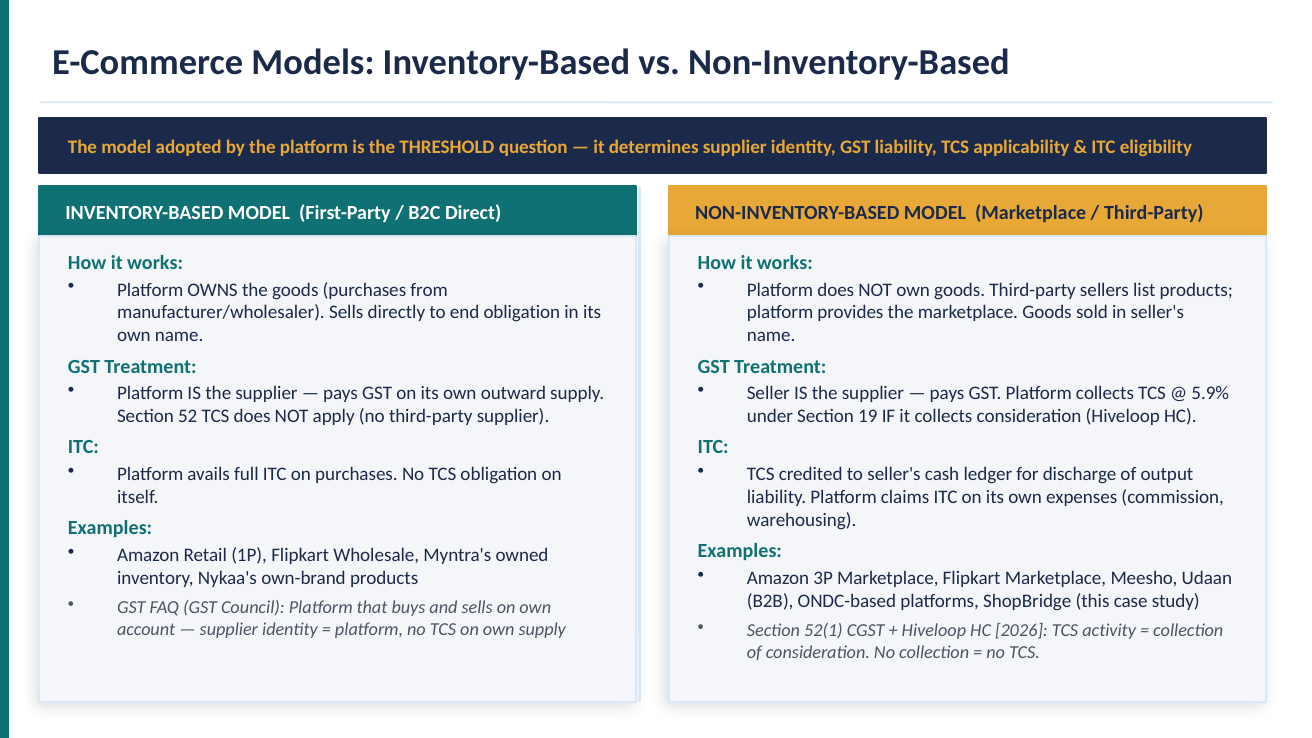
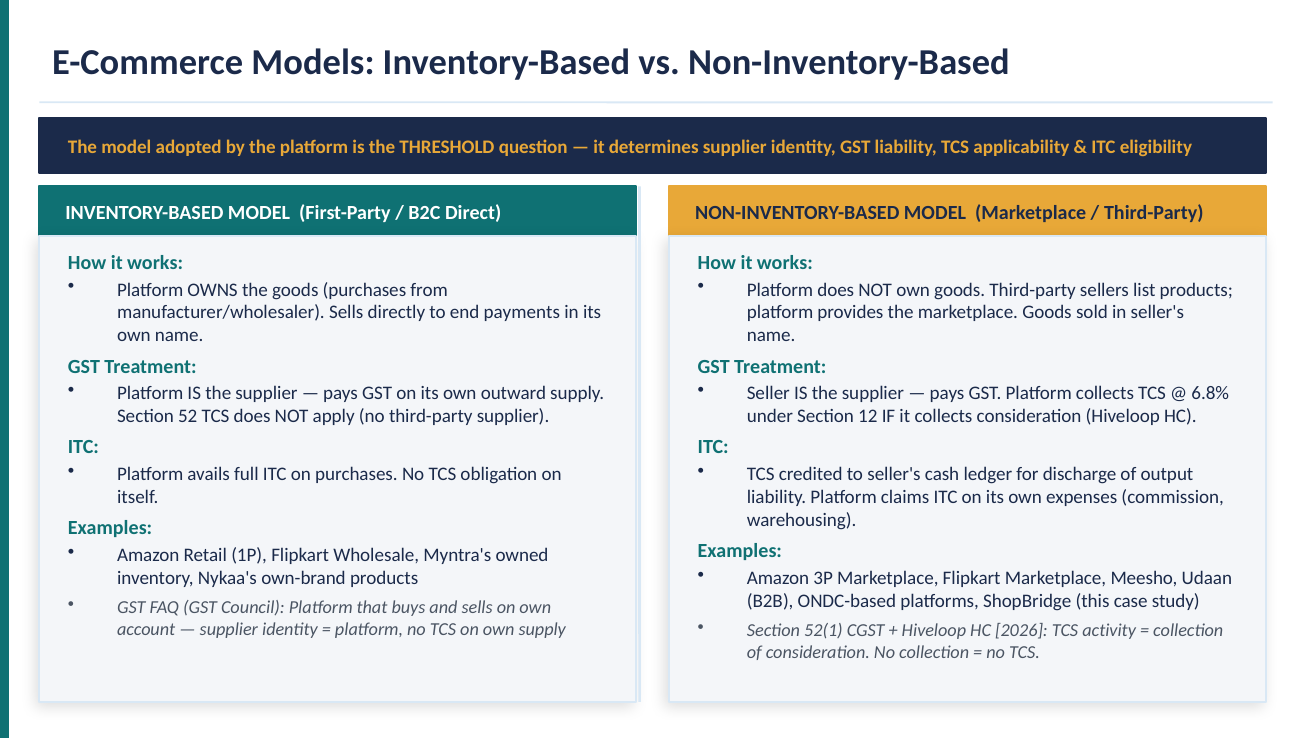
end obligation: obligation -> payments (522, 313)
5.9%: 5.9% -> 6.8% (1210, 394)
19: 19 -> 12 (868, 416)
